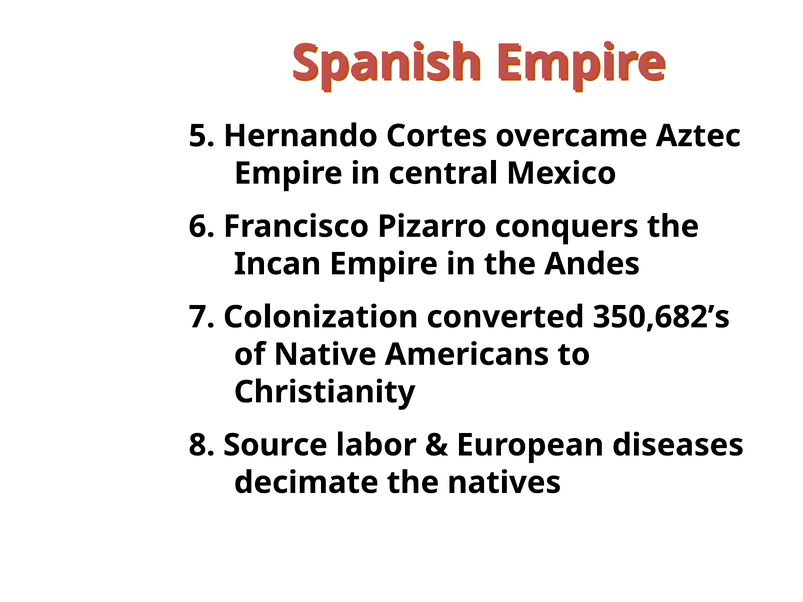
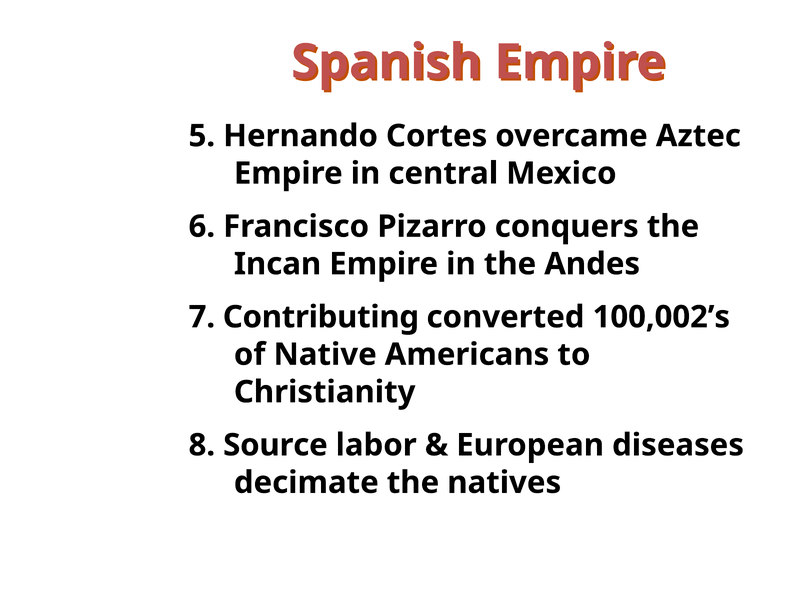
Colonization: Colonization -> Contributing (321, 317)
350,682’s: 350,682’s -> 100,002’s (661, 317)
